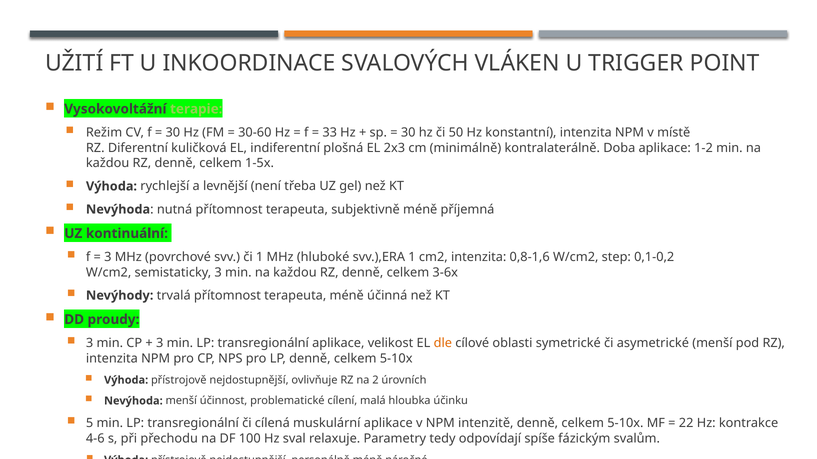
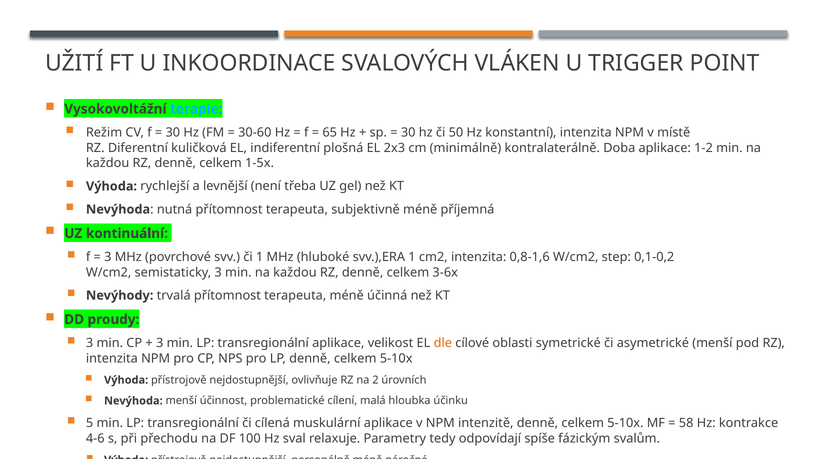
terapie colour: light green -> light blue (196, 109)
33: 33 -> 65 (330, 133)
22: 22 -> 58 (686, 424)
